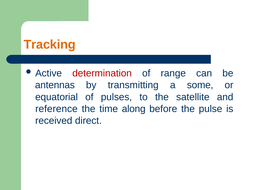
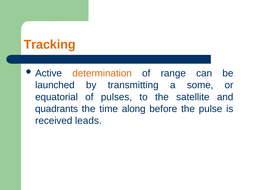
determination colour: red -> orange (102, 73)
antennas: antennas -> launched (55, 85)
reference: reference -> quadrants (57, 109)
direct: direct -> leads (88, 120)
